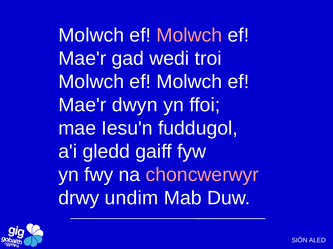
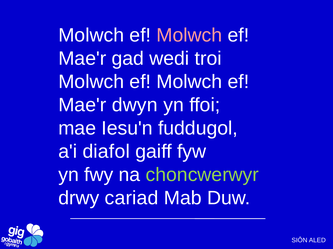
gledd: gledd -> diafol (106, 152)
choncwerwyr colour: pink -> light green (202, 175)
undim: undim -> cariad (132, 199)
